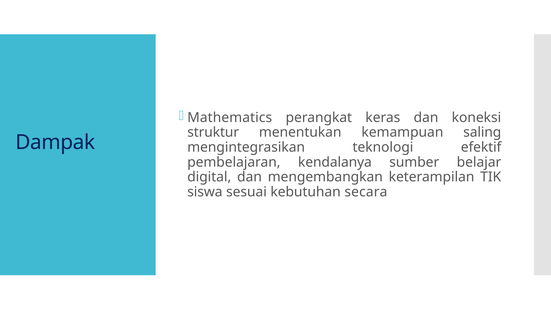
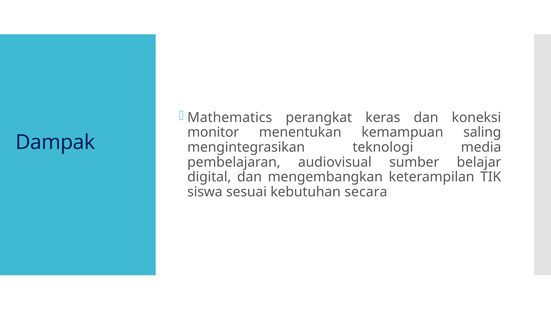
struktur: struktur -> monitor (213, 132)
efektif: efektif -> media (481, 147)
kendalanya: kendalanya -> audiovisual (335, 162)
